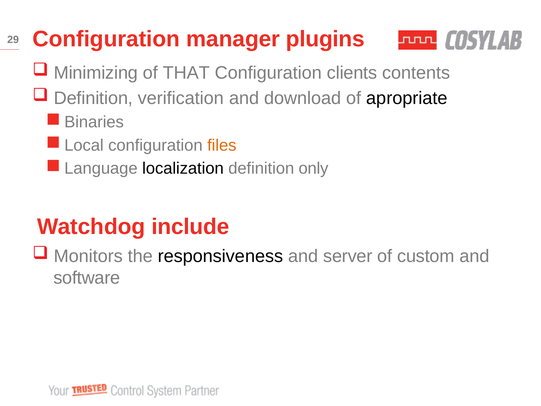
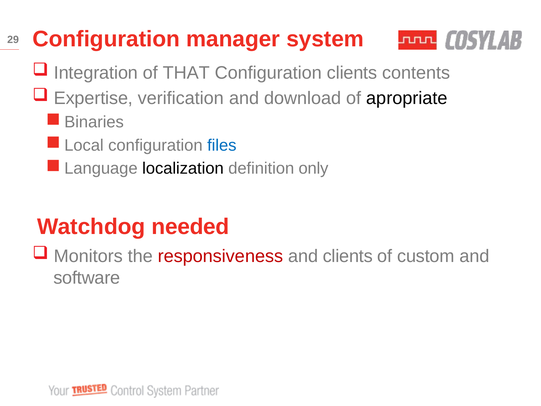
plugins: plugins -> system (325, 39)
Minimizing: Minimizing -> Integration (96, 73)
Definition: Definition -> Expertise (93, 98)
files colour: orange -> blue (222, 145)
include: include -> needed (190, 227)
responsiveness colour: black -> red (220, 256)
and server: server -> clients (348, 256)
